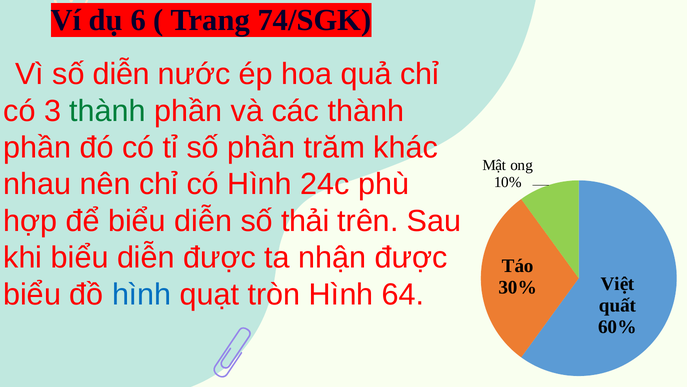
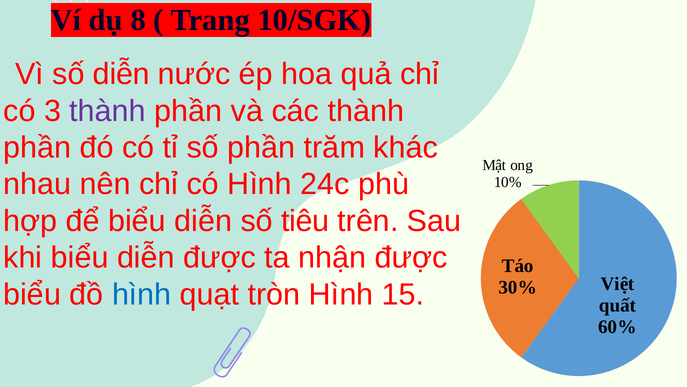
6: 6 -> 8 (138, 20)
74/SGK: 74/SGK -> 10/SGK (314, 20)
thành colour: green -> purple (108, 111)
thải: thải -> tiêu (305, 221)
64: 64 -> 15 (403, 294)
